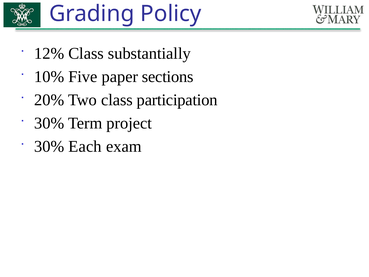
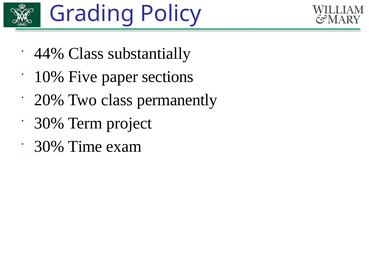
12%: 12% -> 44% (49, 53)
participation: participation -> permanently (177, 100)
Each: Each -> Time (85, 146)
